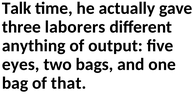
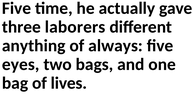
Talk: Talk -> Five (17, 8)
output: output -> always (116, 46)
that: that -> lives (69, 84)
